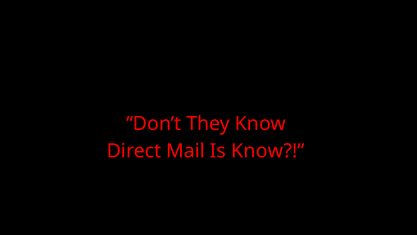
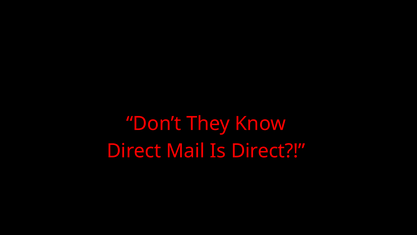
Is Know: Know -> Direct (268, 151)
